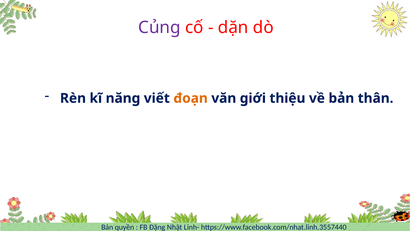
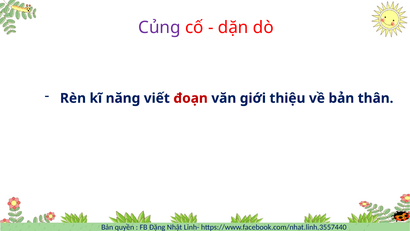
đoạn colour: orange -> red (191, 98)
